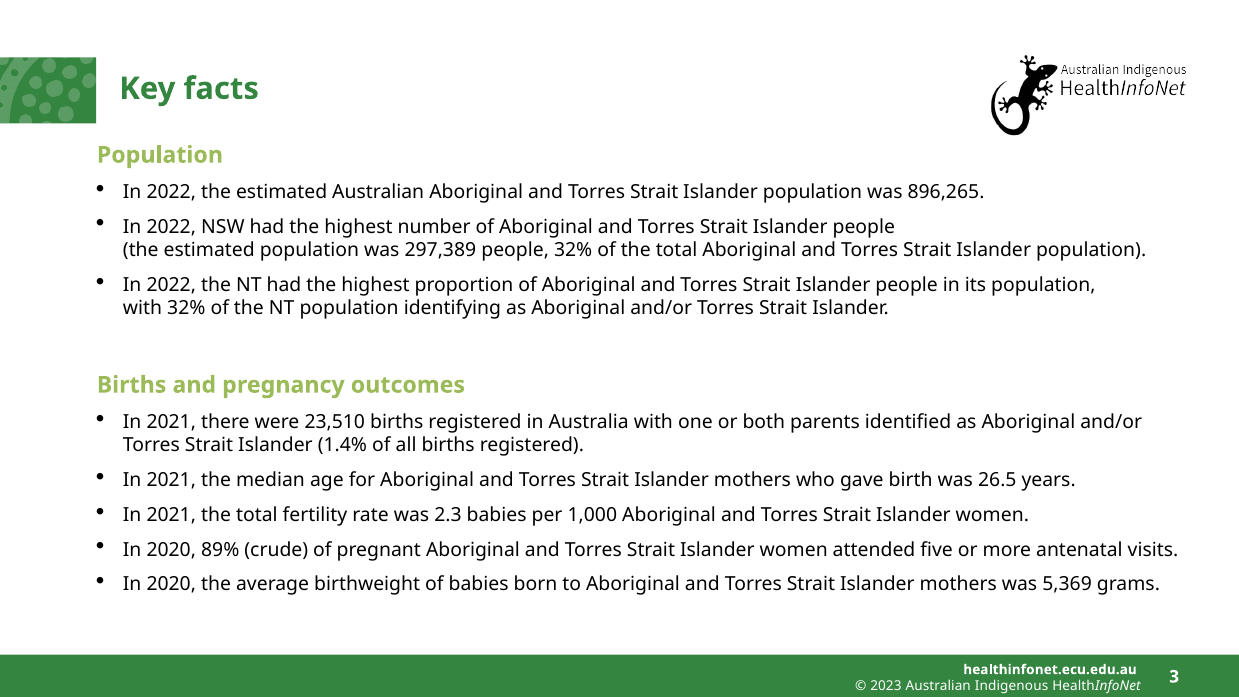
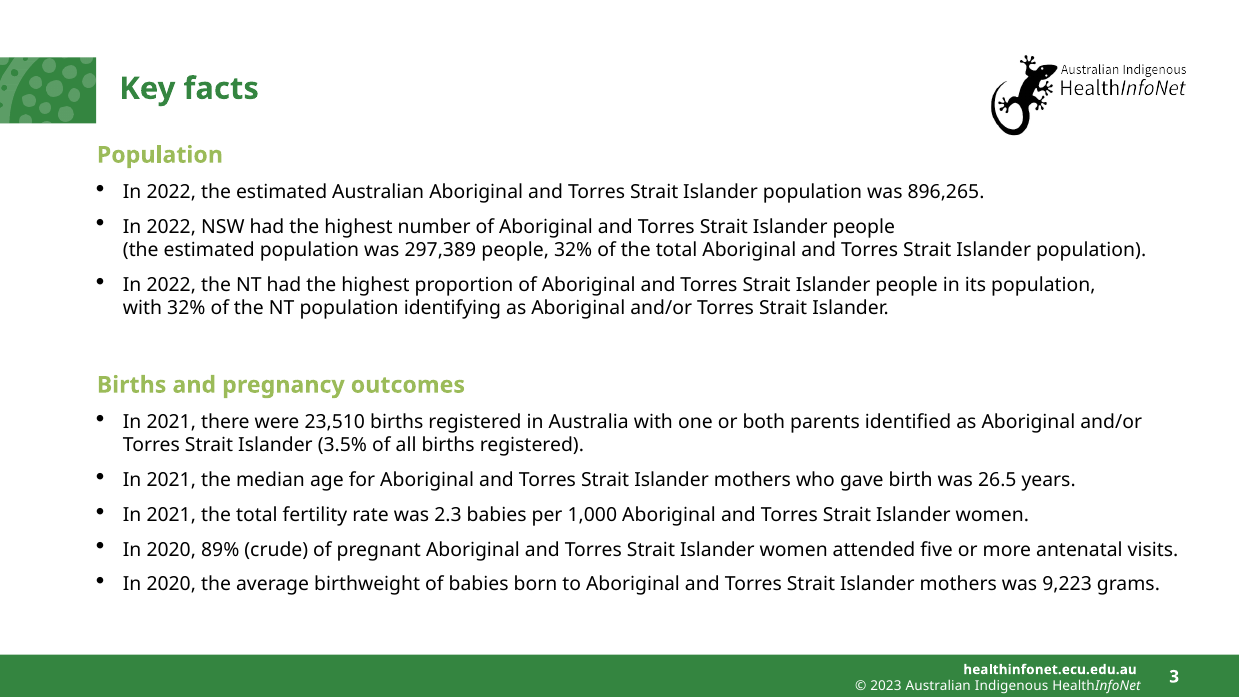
1.4%: 1.4% -> 3.5% (342, 445)
5,369: 5,369 -> 9,223 (1067, 584)
